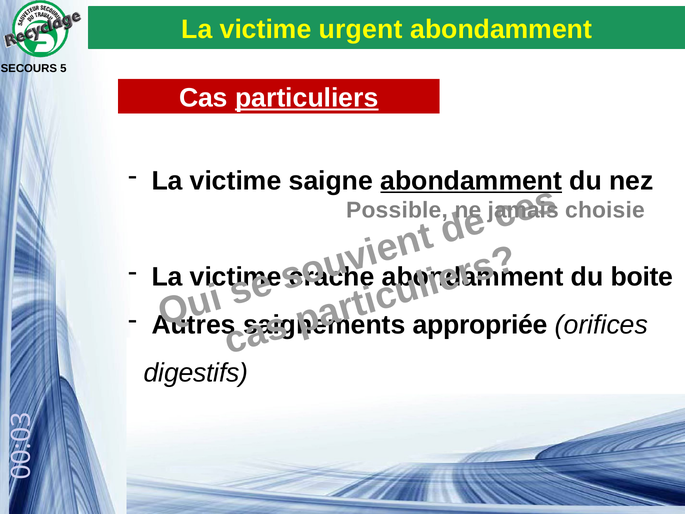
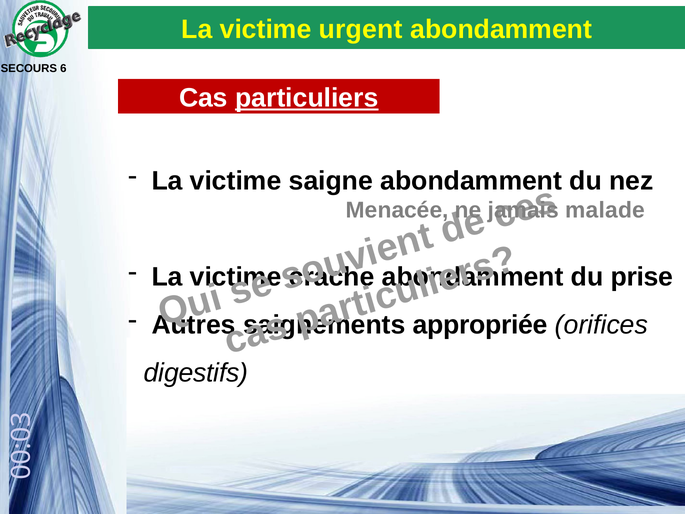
5: 5 -> 6 (63, 68)
abondamment underline: present -> none (471, 181)
Possible: Possible -> Menacée (397, 210)
choisie: choisie -> malade (605, 210)
boite: boite -> prise (642, 277)
